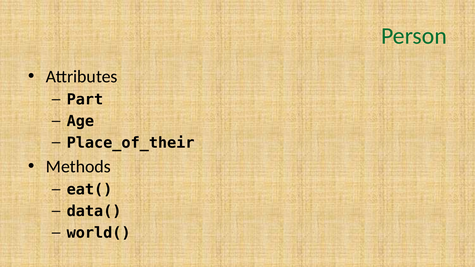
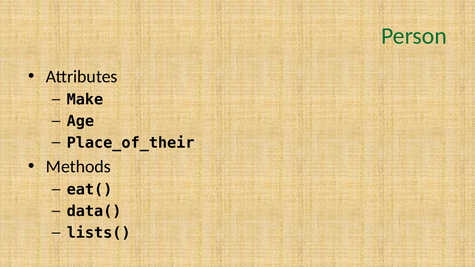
Part: Part -> Make (85, 100)
world(: world( -> lists( (99, 233)
